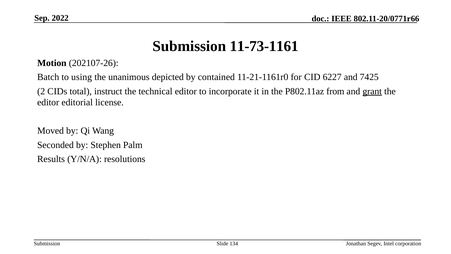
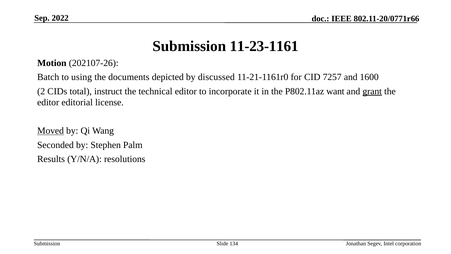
11-73-1161: 11-73-1161 -> 11-23-1161 (264, 46)
unanimous: unanimous -> documents (129, 77)
contained: contained -> discussed (216, 77)
6227: 6227 -> 7257 (332, 77)
7425: 7425 -> 1600 (369, 77)
from: from -> want (335, 91)
Moved underline: none -> present (51, 131)
